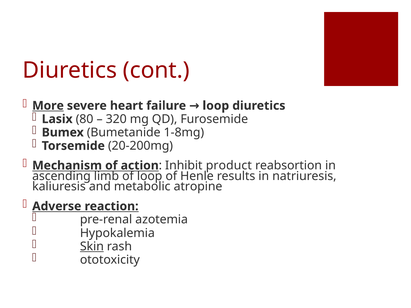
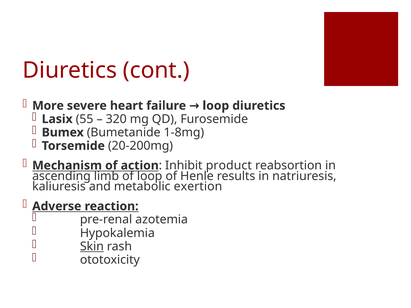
More underline: present -> none (48, 106)
80: 80 -> 55 (85, 119)
atropine: atropine -> exertion (198, 187)
